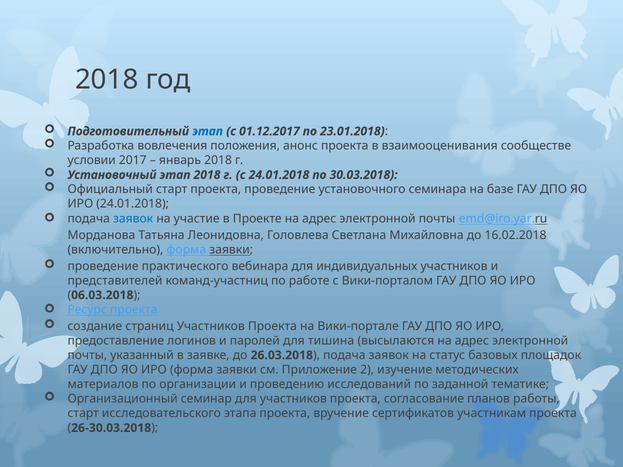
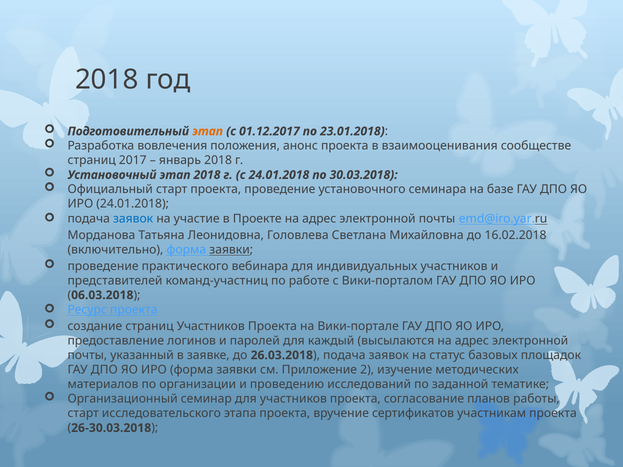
этап colour: blue -> orange (208, 131)
условии: условии -> страниц (92, 160)
тишина: тишина -> каждый (331, 341)
